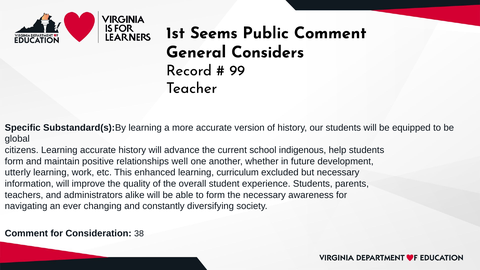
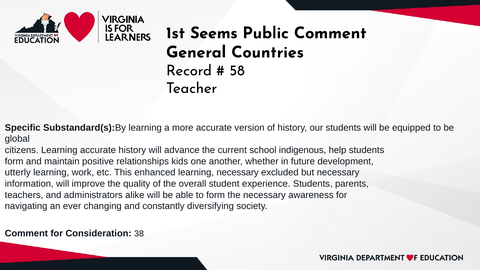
Considers: Considers -> Countries (268, 52)
99: 99 -> 58 (237, 70)
well: well -> kids (180, 161)
learning curriculum: curriculum -> necessary (238, 173)
